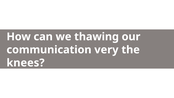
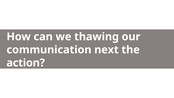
very: very -> next (106, 50)
knees: knees -> action (26, 63)
